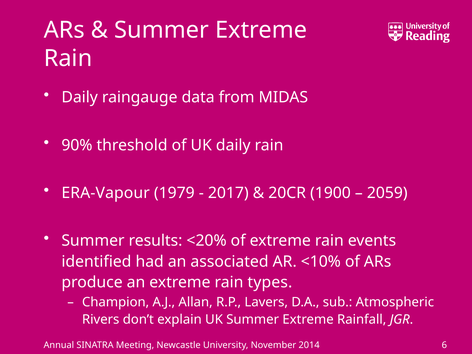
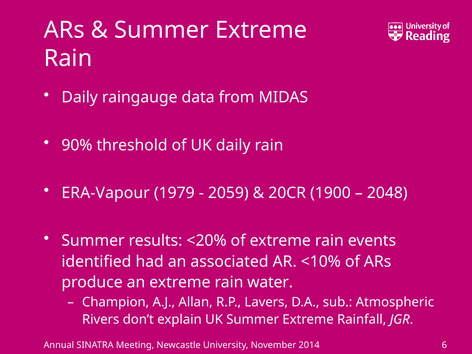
2017: 2017 -> 2059 (228, 193)
2059: 2059 -> 2048 (387, 193)
types: types -> water (270, 282)
